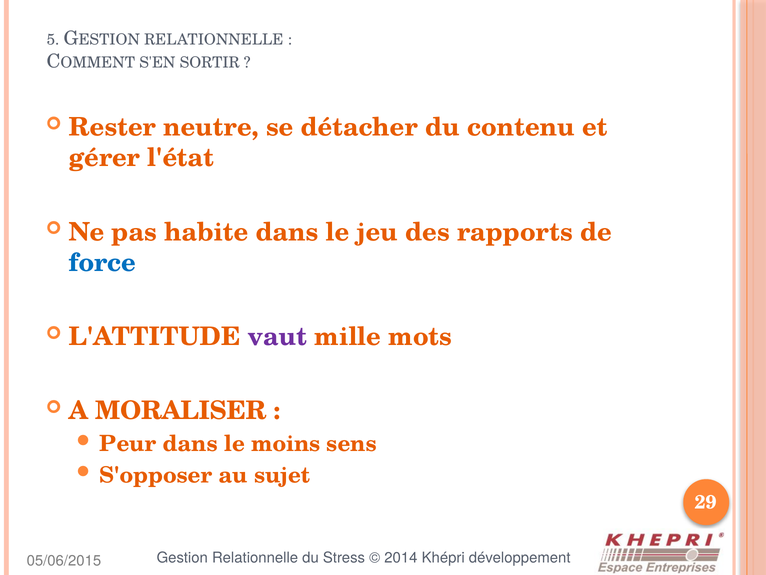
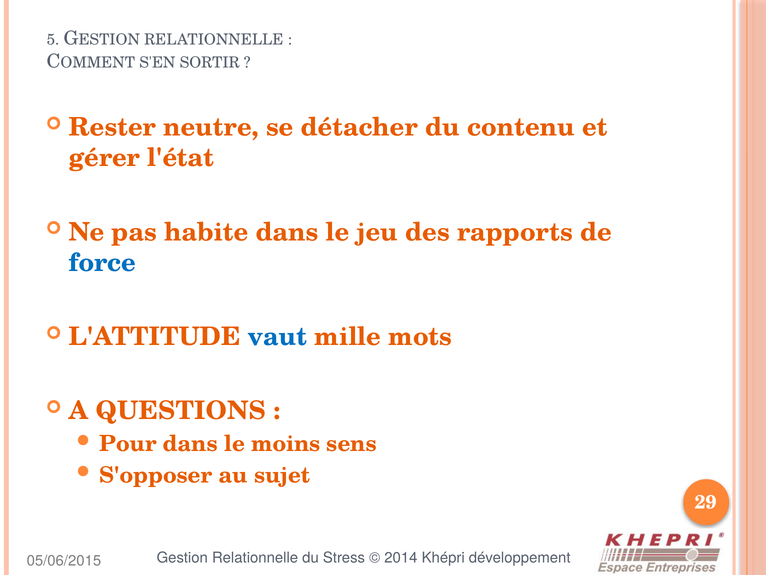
vaut colour: purple -> blue (277, 337)
MORALISER: MORALISER -> QUESTIONS (181, 411)
Peur: Peur -> Pour (128, 444)
